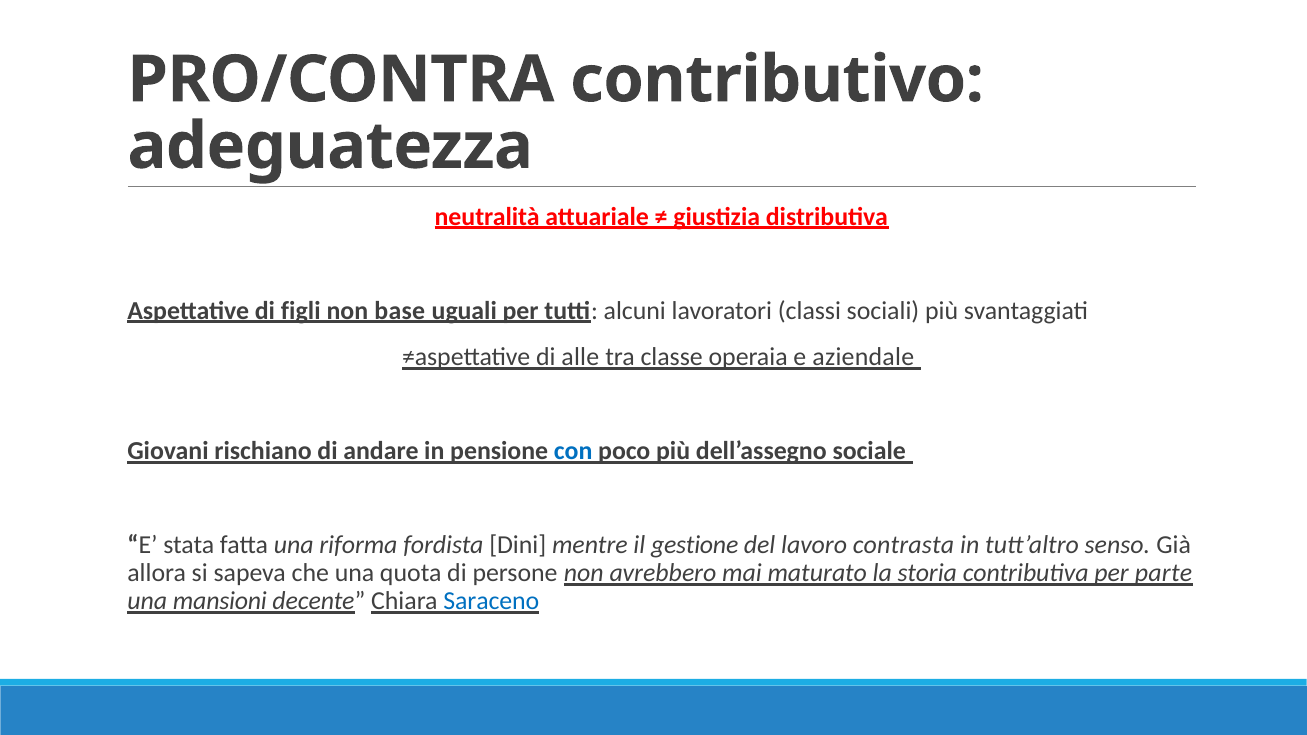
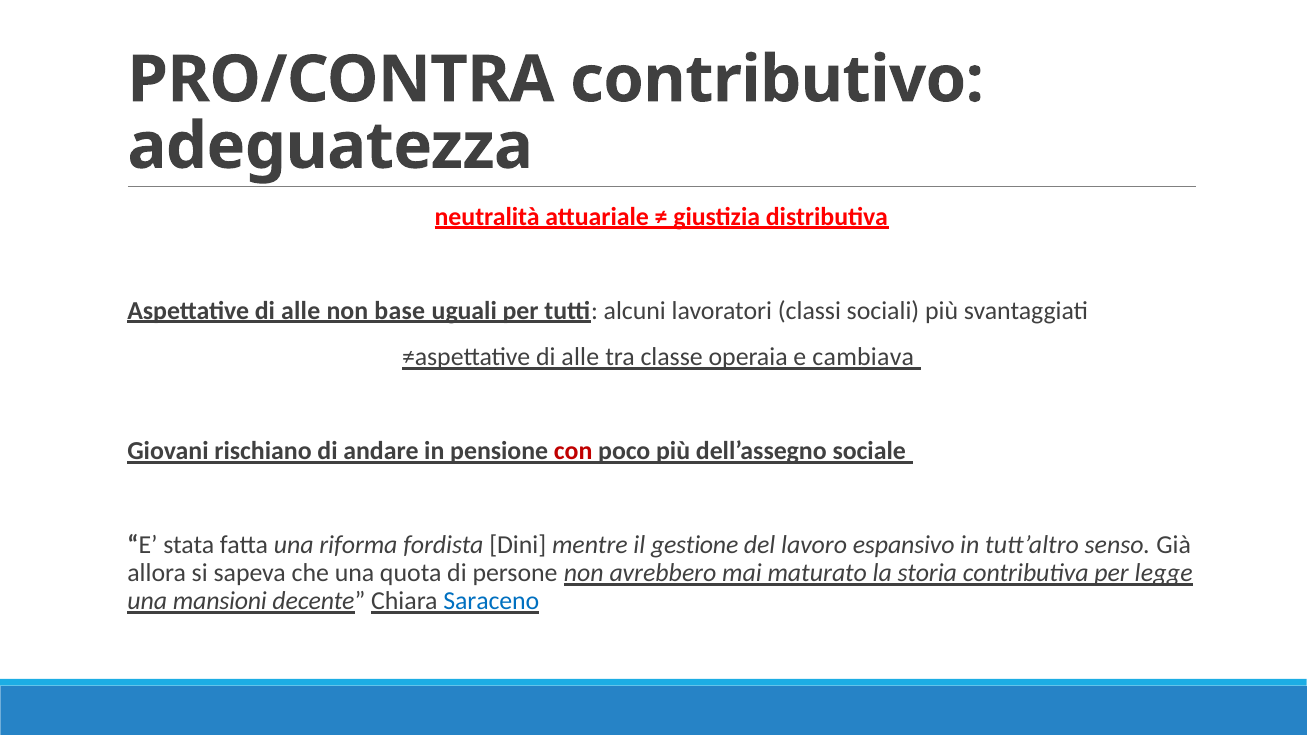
Aspettative di figli: figli -> alle (301, 311)
aziendale: aziendale -> cambiava (863, 358)
con colour: blue -> red (573, 452)
contrasta: contrasta -> espansivo (904, 545)
parte: parte -> legge (1164, 573)
